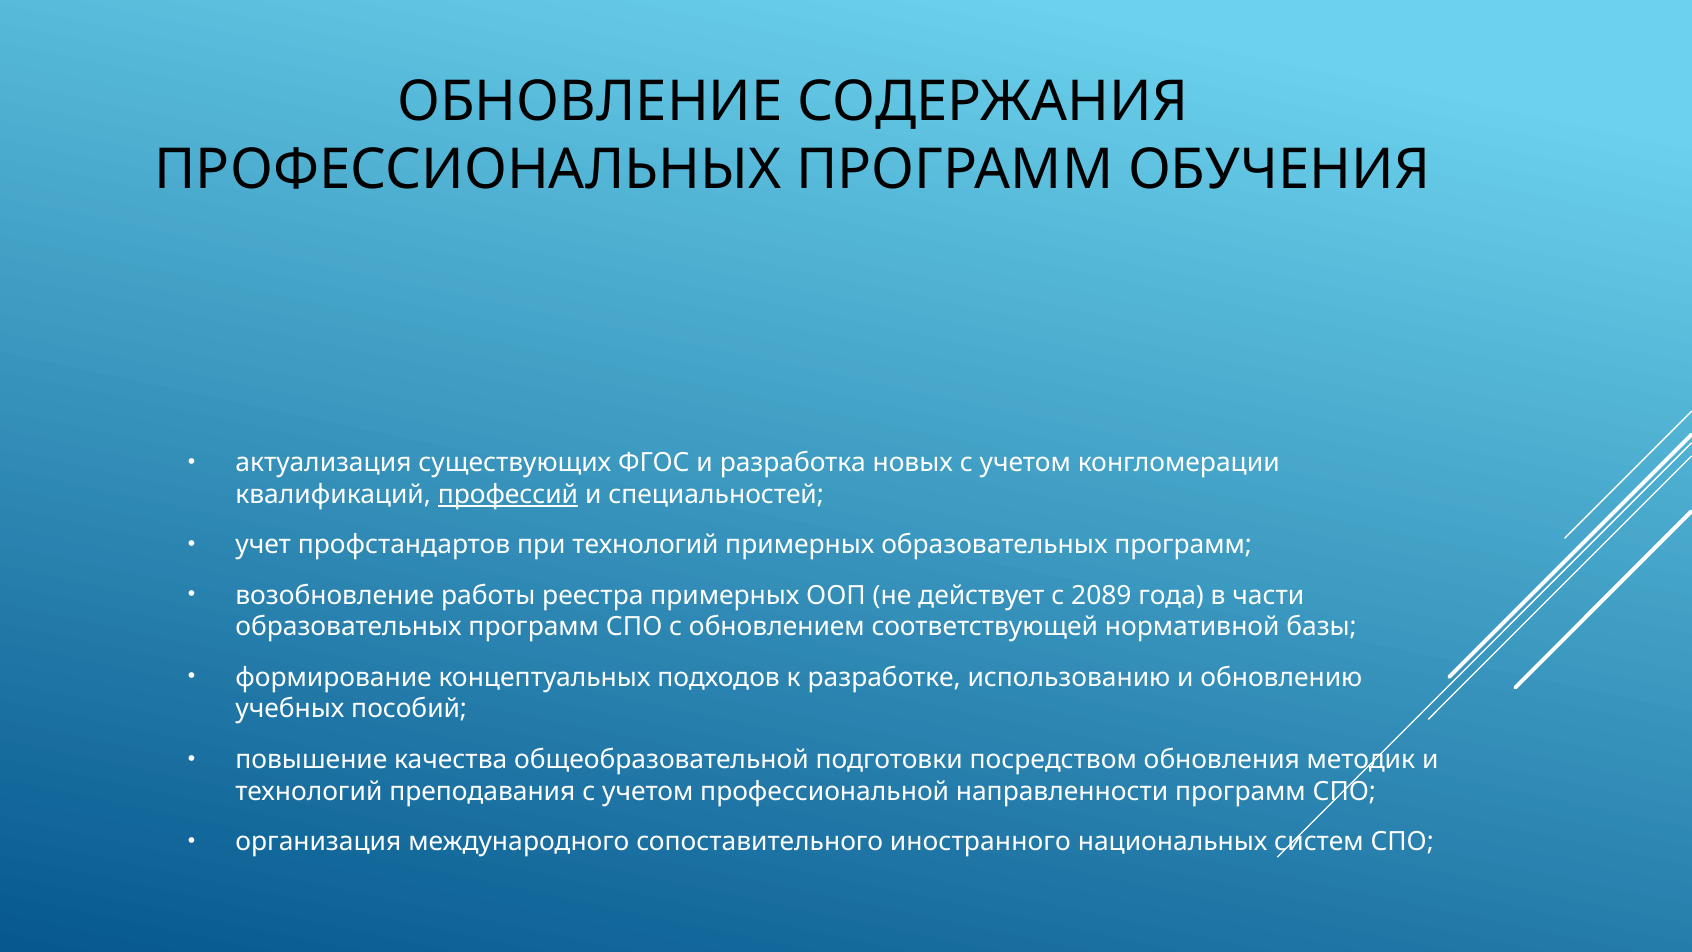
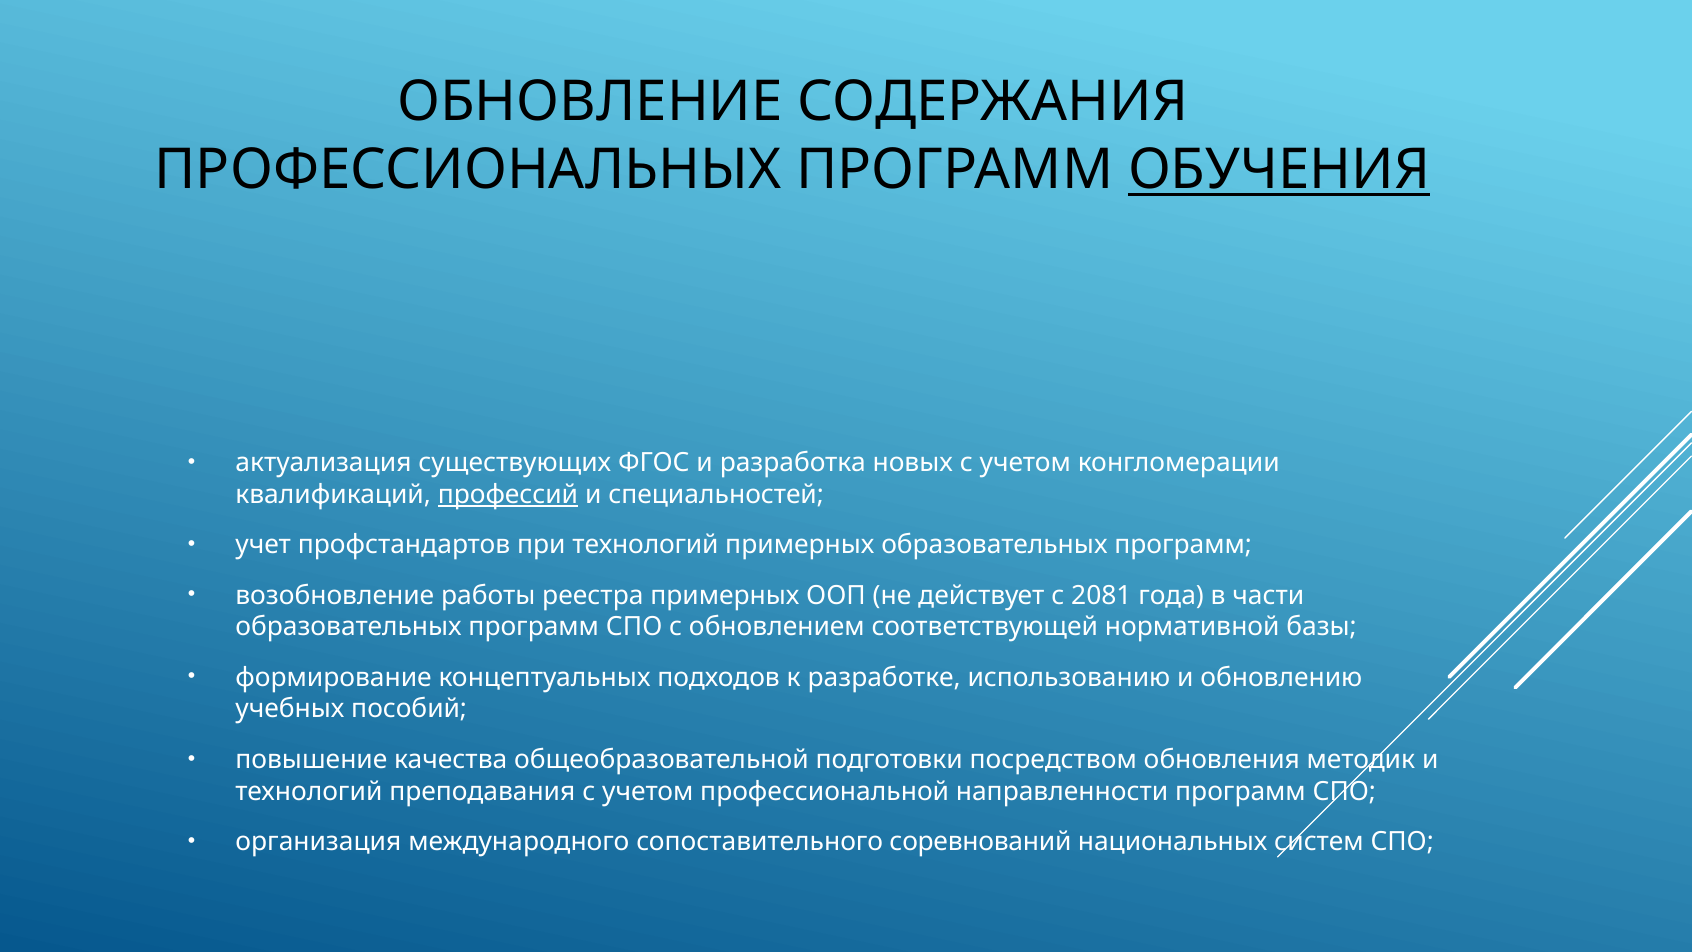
ОБУЧЕНИЯ underline: none -> present (1279, 170)
2089: 2089 -> 2081 (1101, 595)
иностранного: иностранного -> соревнований (980, 842)
